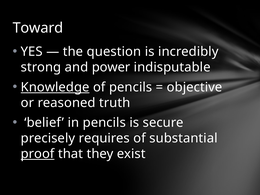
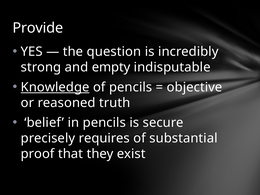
Toward: Toward -> Provide (38, 28)
power: power -> empty (111, 67)
proof underline: present -> none (38, 154)
